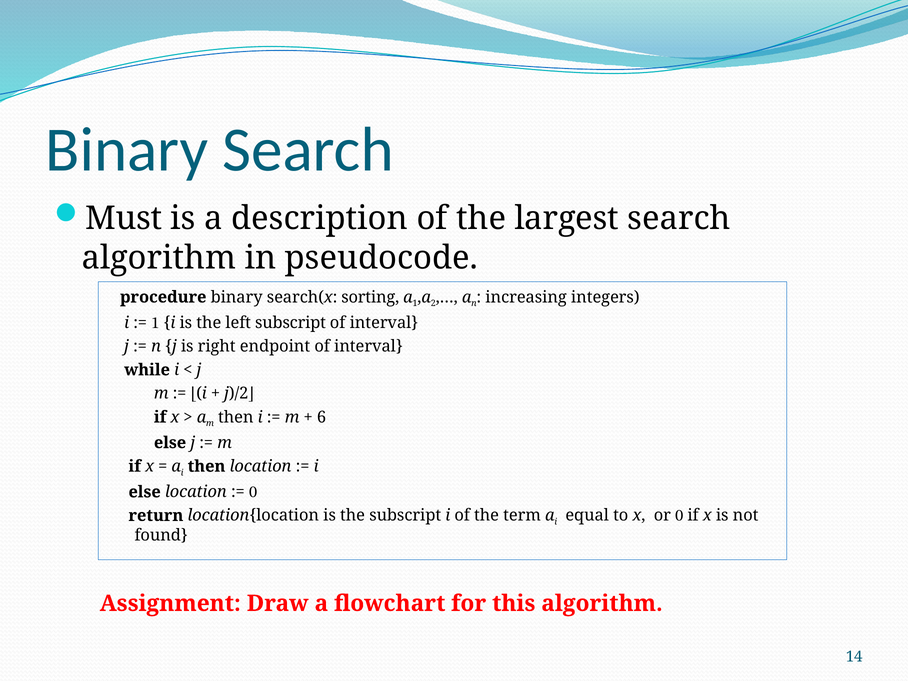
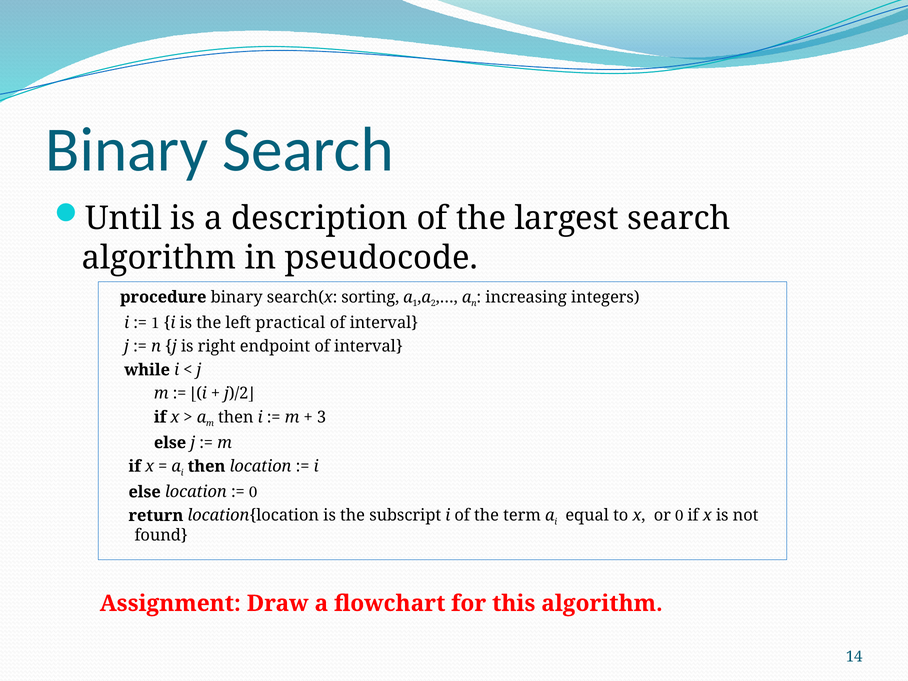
Must: Must -> Until (124, 219)
left subscript: subscript -> practical (290, 323)
6: 6 -> 3 (321, 417)
